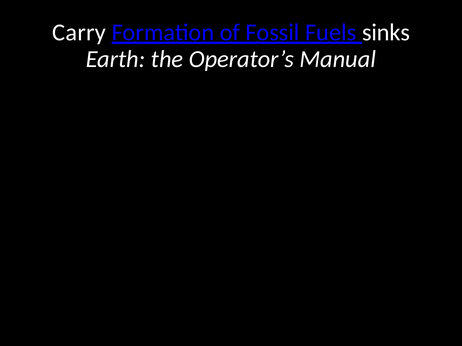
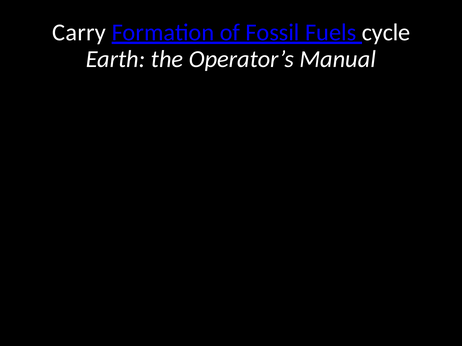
sinks: sinks -> cycle (386, 33)
